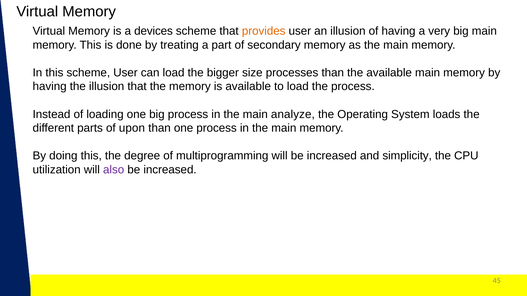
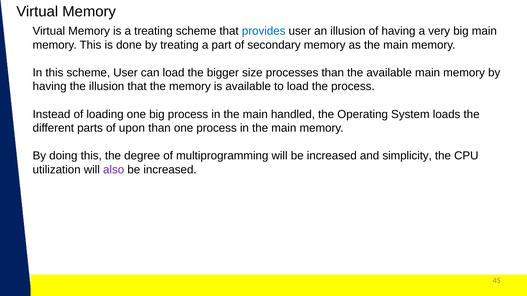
a devices: devices -> treating (153, 31)
provides colour: orange -> blue (264, 31)
analyze: analyze -> handled (293, 114)
